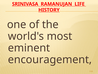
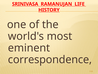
encouragement: encouragement -> correspondence (50, 59)
